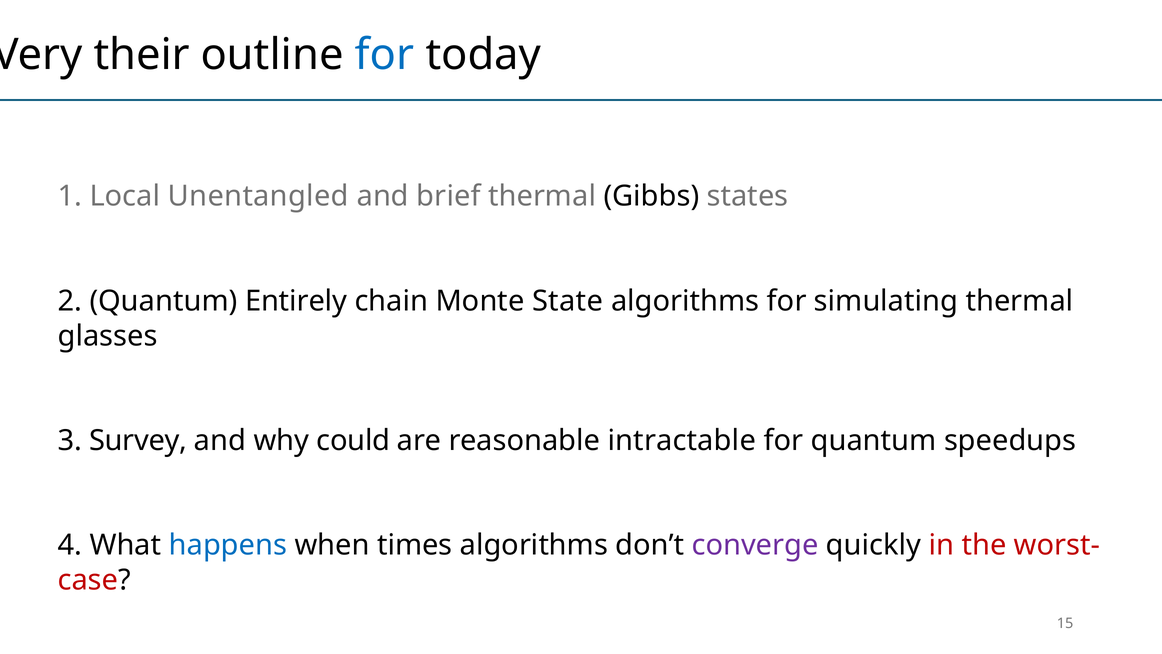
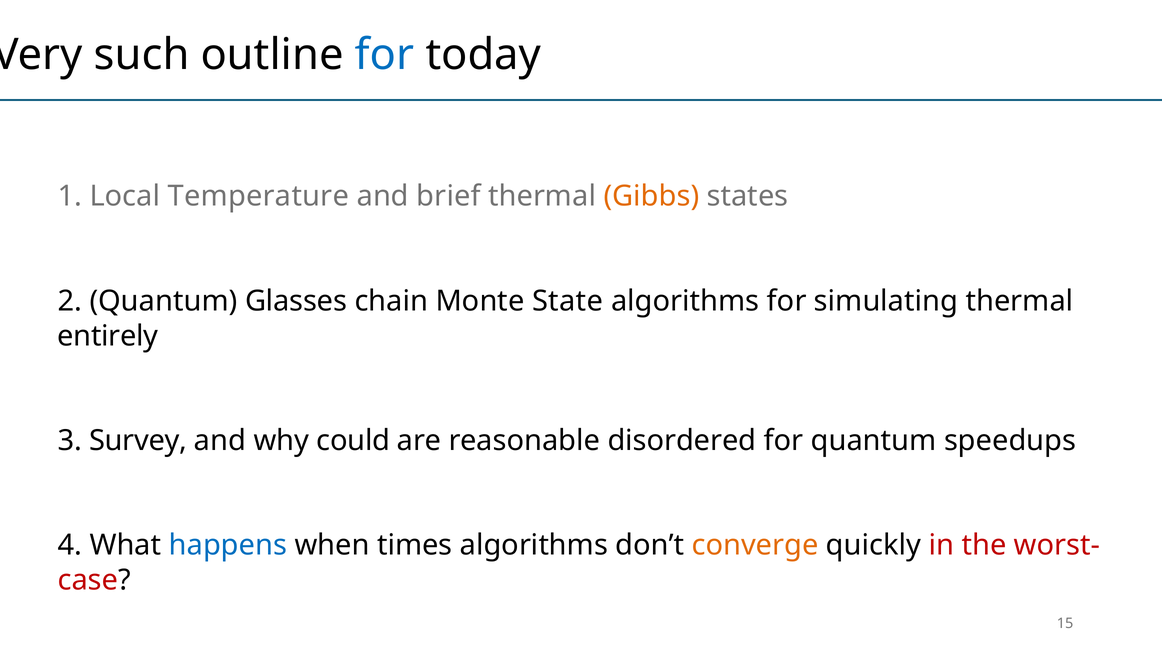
their: their -> such (142, 55)
Unentangled: Unentangled -> Temperature (258, 196)
Gibbs colour: black -> orange (651, 196)
Entirely: Entirely -> Glasses (296, 301)
glasses: glasses -> entirely (108, 336)
intractable: intractable -> disordered (682, 440)
converge colour: purple -> orange (755, 545)
